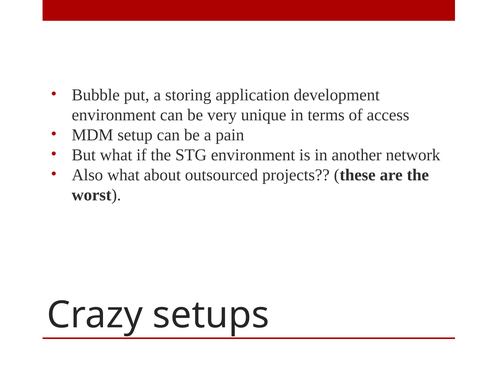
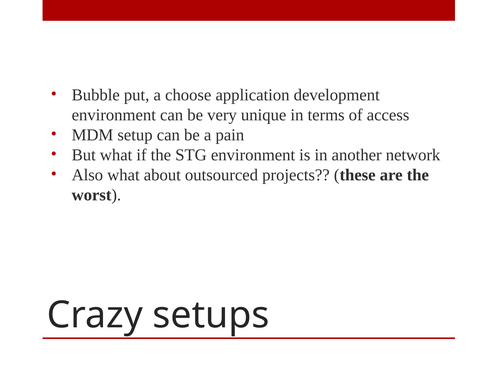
storing: storing -> choose (188, 95)
